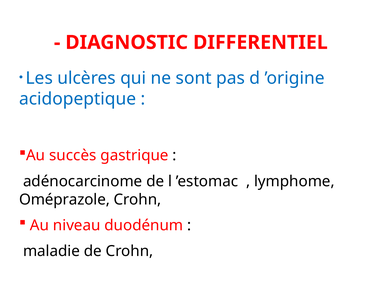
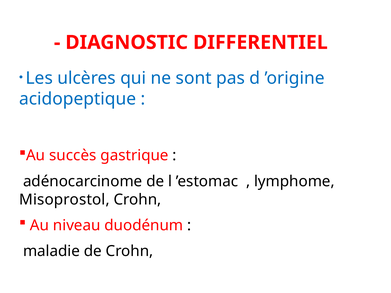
Oméprazole: Oméprazole -> Misoprostol (64, 200)
